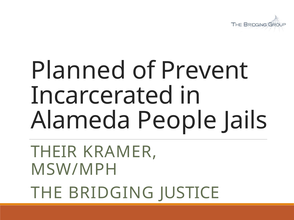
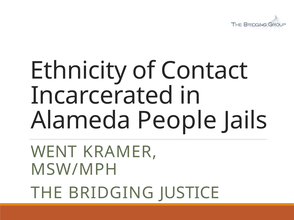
Planned: Planned -> Ethnicity (78, 71)
Prevent: Prevent -> Contact (204, 71)
THEIR: THEIR -> WENT (54, 152)
